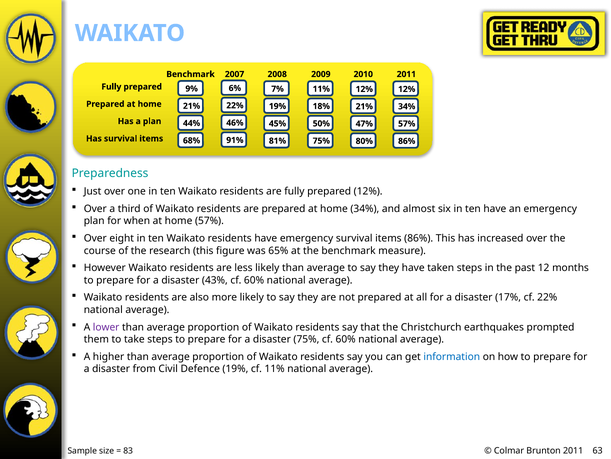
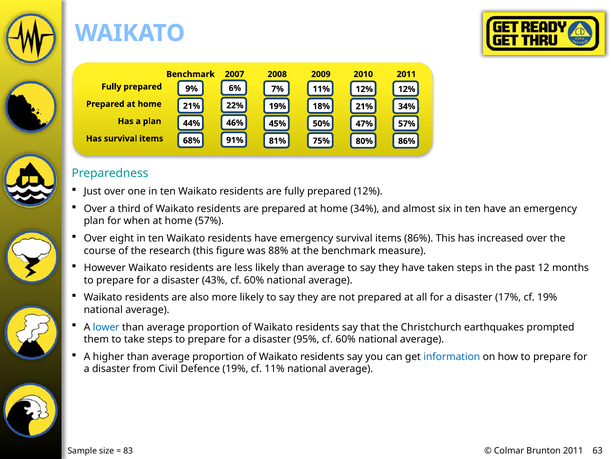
65%: 65% -> 88% (278, 250)
cf 22%: 22% -> 19% (547, 297)
lower colour: purple -> blue (106, 327)
disaster 75%: 75% -> 95% (306, 339)
